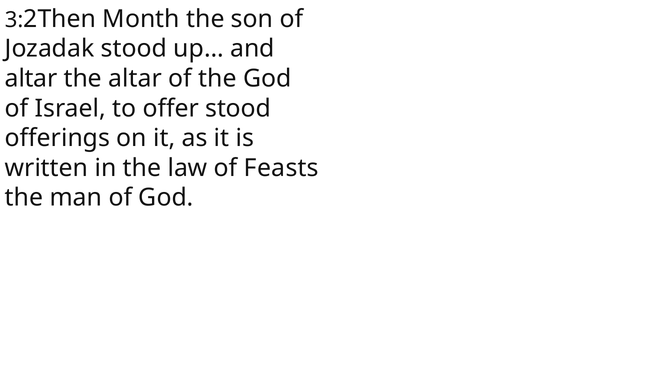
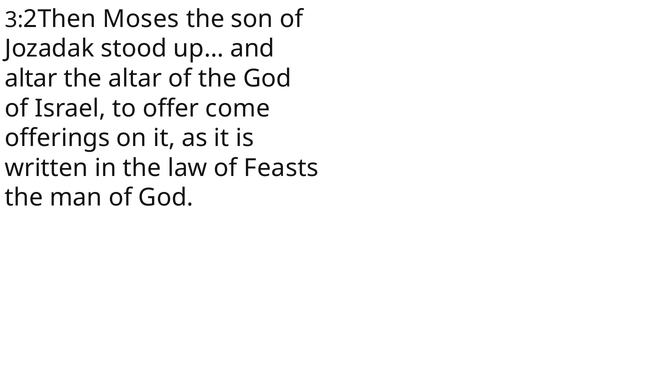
Month: Month -> Moses (141, 19)
offer stood: stood -> come (238, 108)
